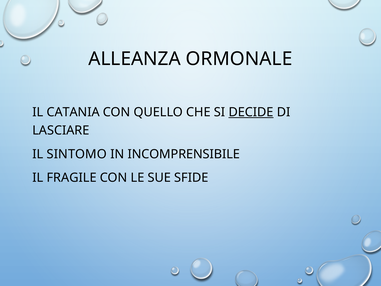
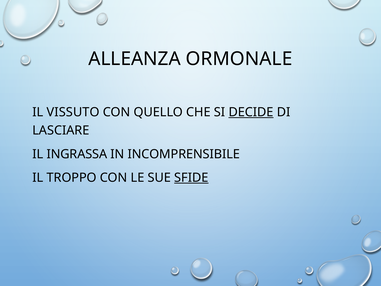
CATANIA: CATANIA -> VISSUTO (73, 112)
SINTOMO: SINTOMO -> INGRASSA (77, 154)
FRAGILE: FRAGILE -> TROPPO (72, 178)
SFIDE underline: none -> present (191, 178)
